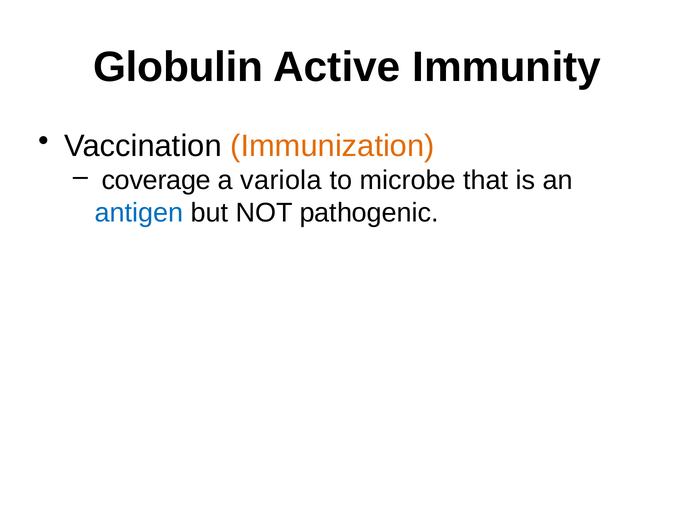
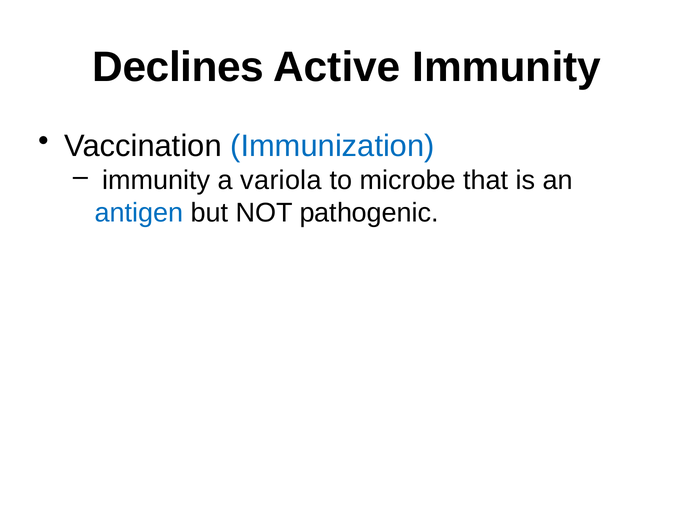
Globulin: Globulin -> Declines (178, 67)
Immunization colour: orange -> blue (332, 146)
coverage: coverage -> immunity (156, 180)
